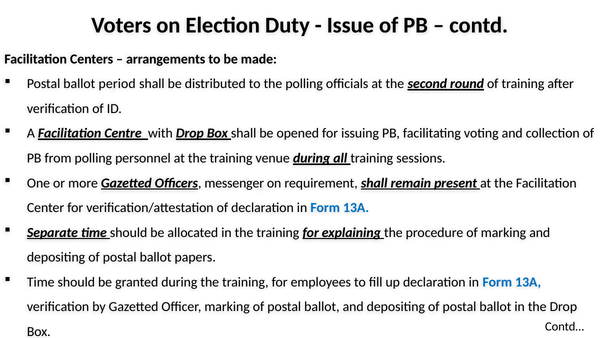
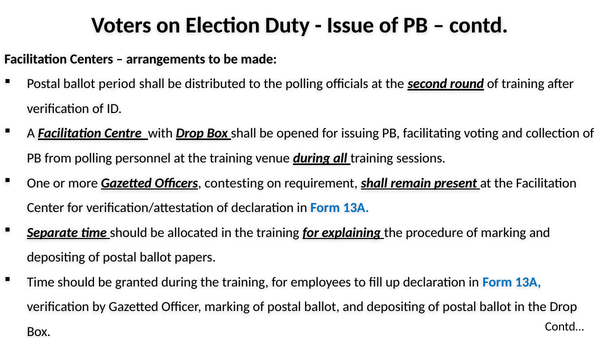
messenger: messenger -> contesting (234, 183)
